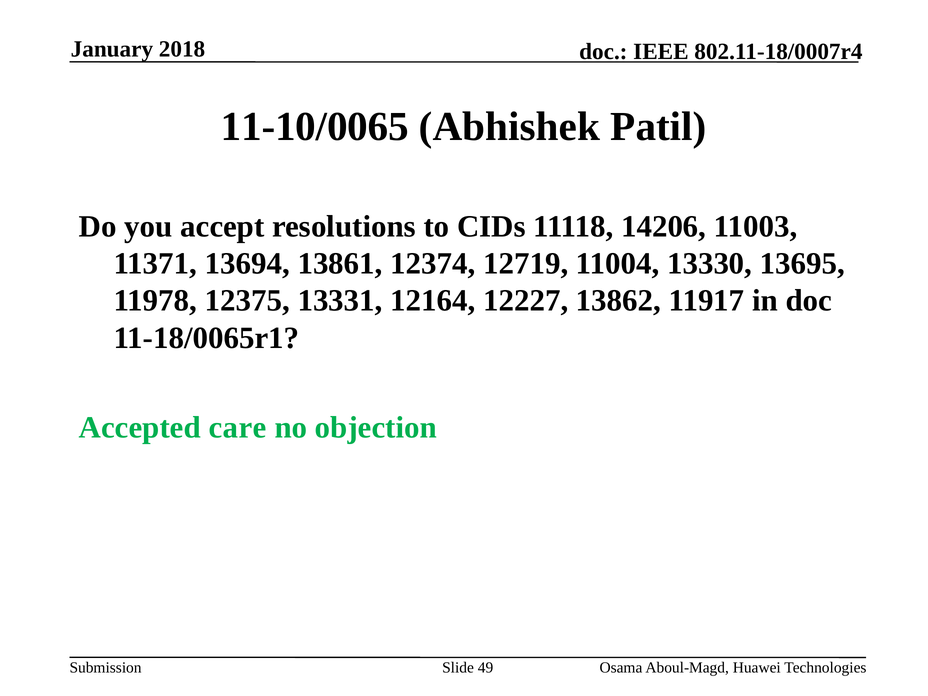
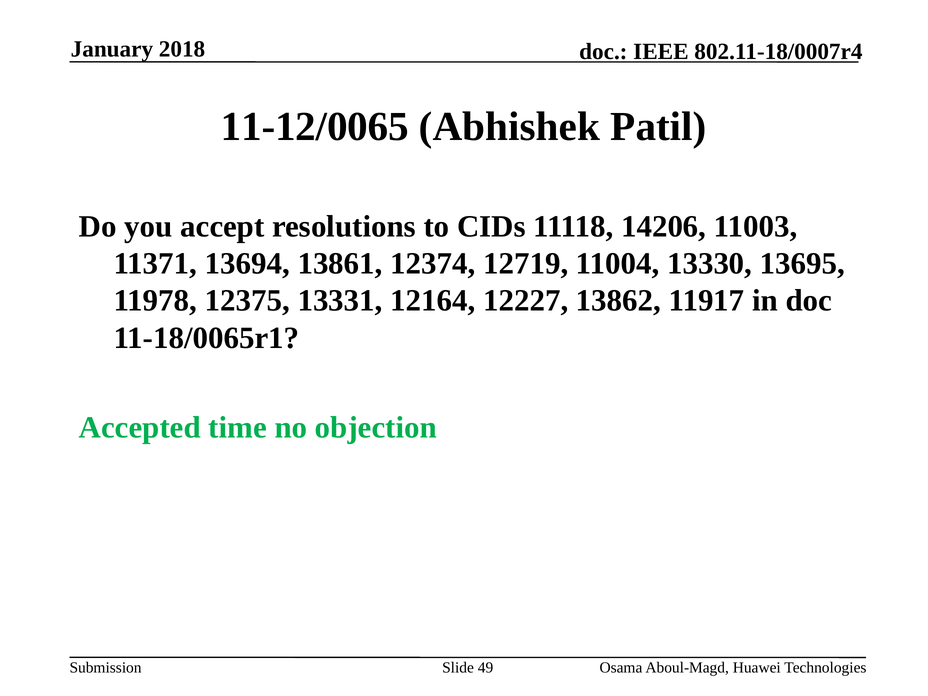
11-10/0065: 11-10/0065 -> 11-12/0065 (315, 127)
care: care -> time (238, 428)
